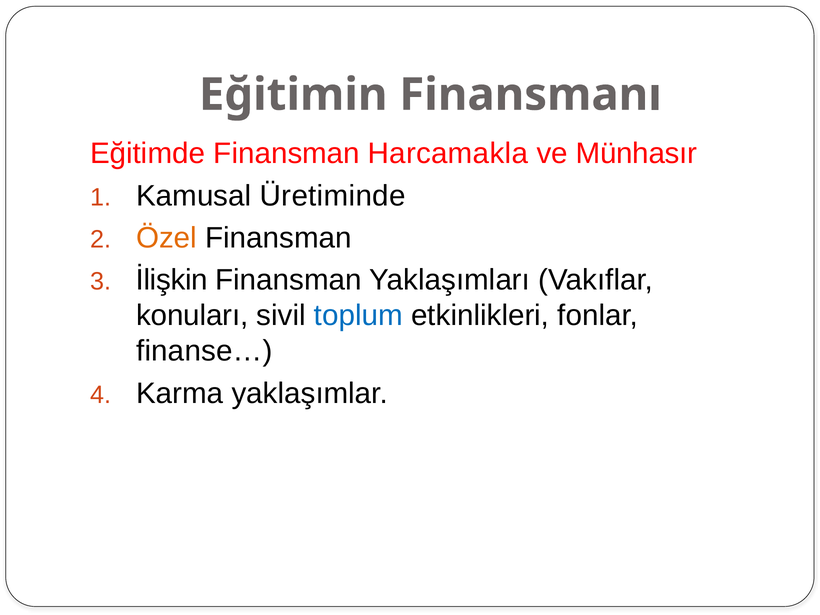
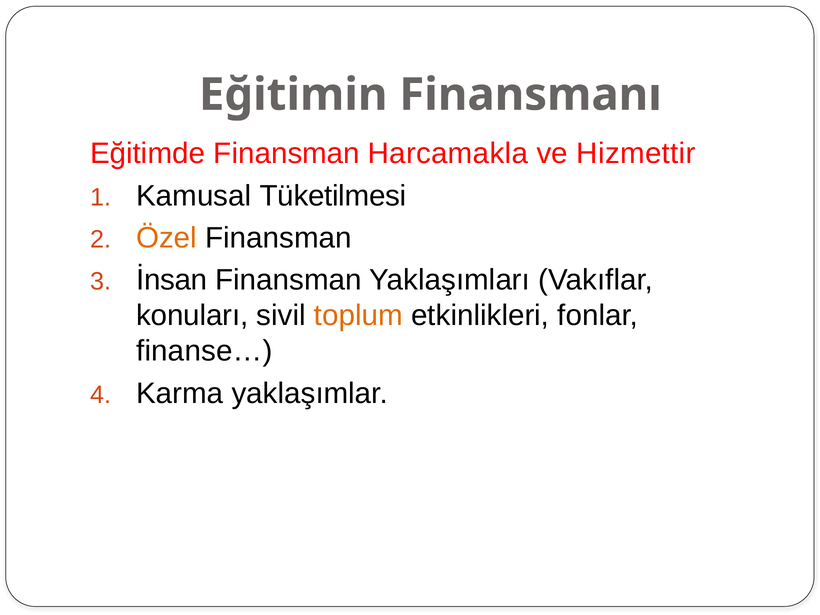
Münhasır: Münhasır -> Hizmettir (636, 154)
Üretiminde: Üretiminde -> Tüketilmesi (333, 196)
İlişkin: İlişkin -> İnsan (172, 280)
toplum colour: blue -> orange (358, 316)
